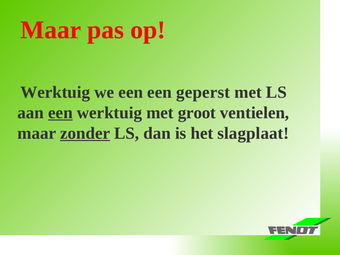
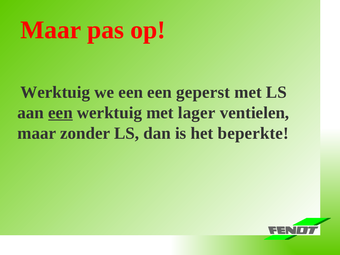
groot: groot -> lager (197, 113)
zonder underline: present -> none (85, 133)
slagplaat: slagplaat -> beperkte (253, 133)
